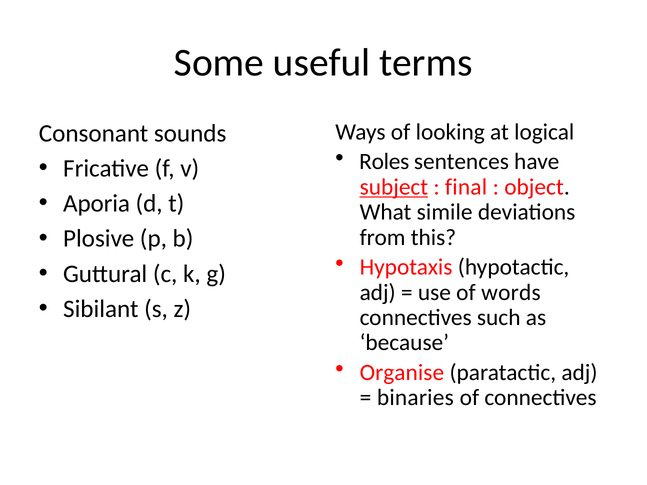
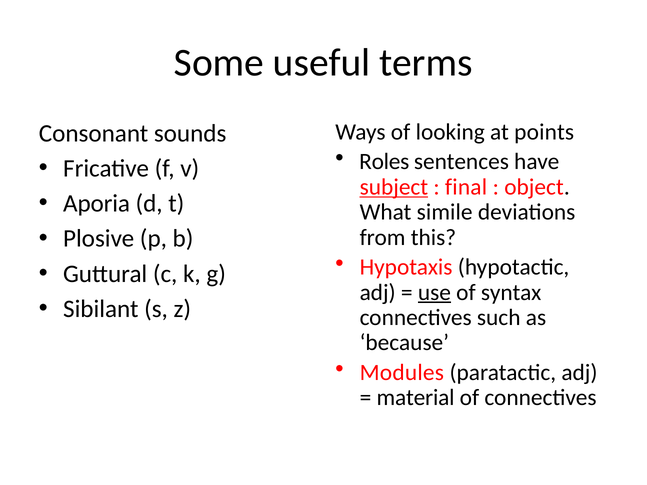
logical: logical -> points (544, 132)
use underline: none -> present (434, 292)
words: words -> syntax (511, 292)
Organise: Organise -> Modules (402, 373)
binaries: binaries -> material (416, 398)
